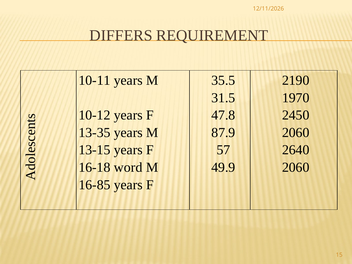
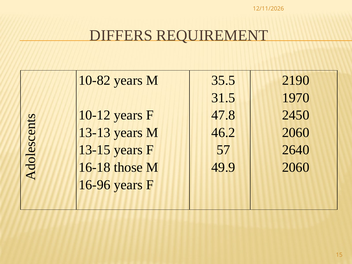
10-11: 10-11 -> 10-82 (95, 80)
13-35: 13-35 -> 13-13 (95, 133)
87.9: 87.9 -> 46.2 (223, 133)
word: word -> those (128, 167)
16-85: 16-85 -> 16-96 (95, 185)
